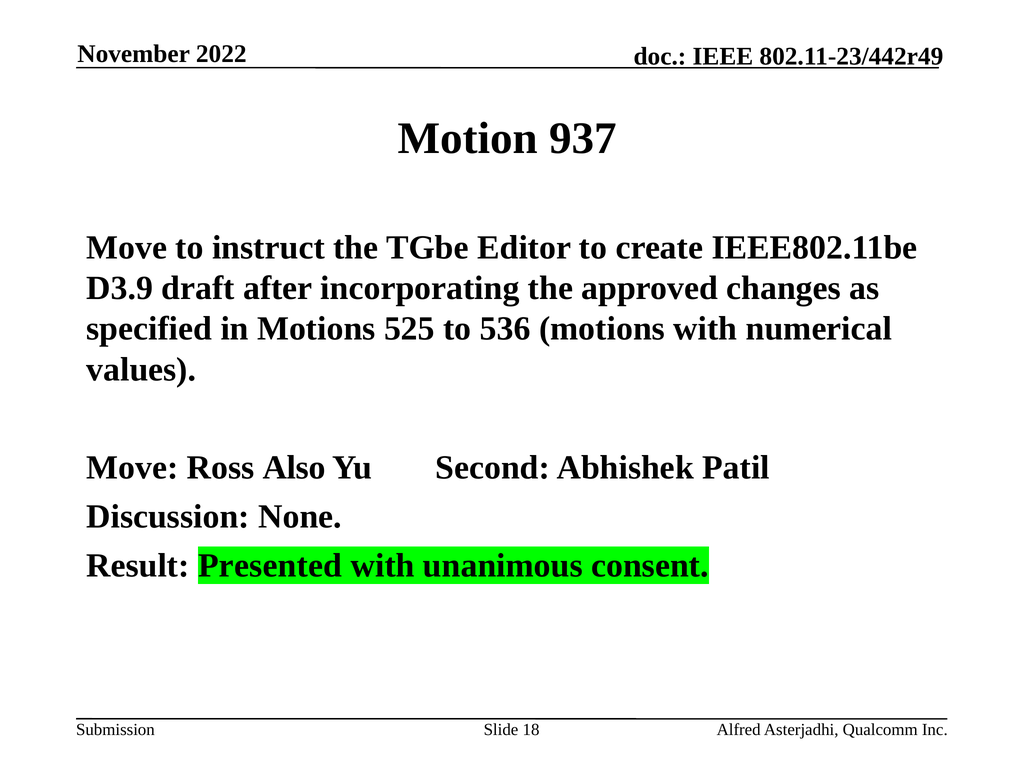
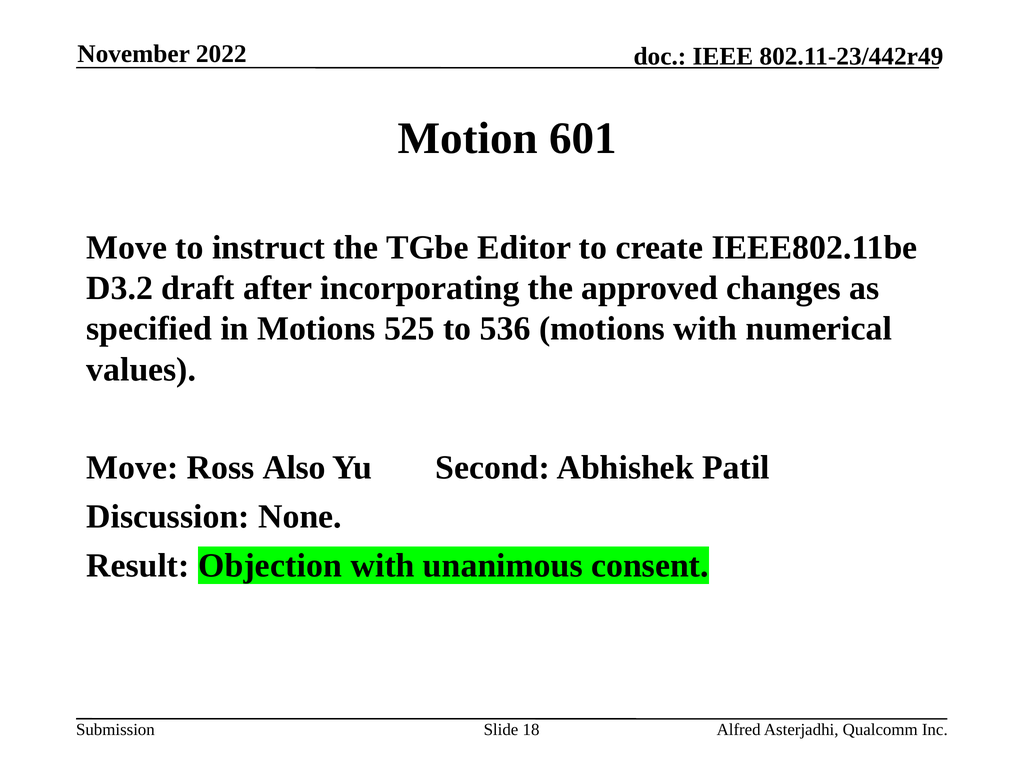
937: 937 -> 601 (583, 138)
D3.9: D3.9 -> D3.2 (120, 288)
Presented: Presented -> Objection (270, 566)
